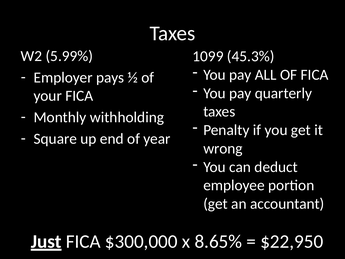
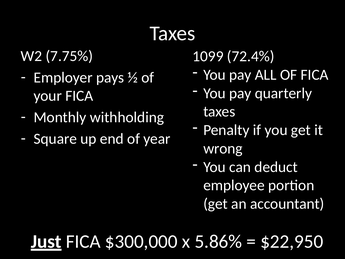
5.99%: 5.99% -> 7.75% (69, 56)
45.3%: 45.3% -> 72.4% (251, 56)
8.65%: 8.65% -> 5.86% (218, 241)
